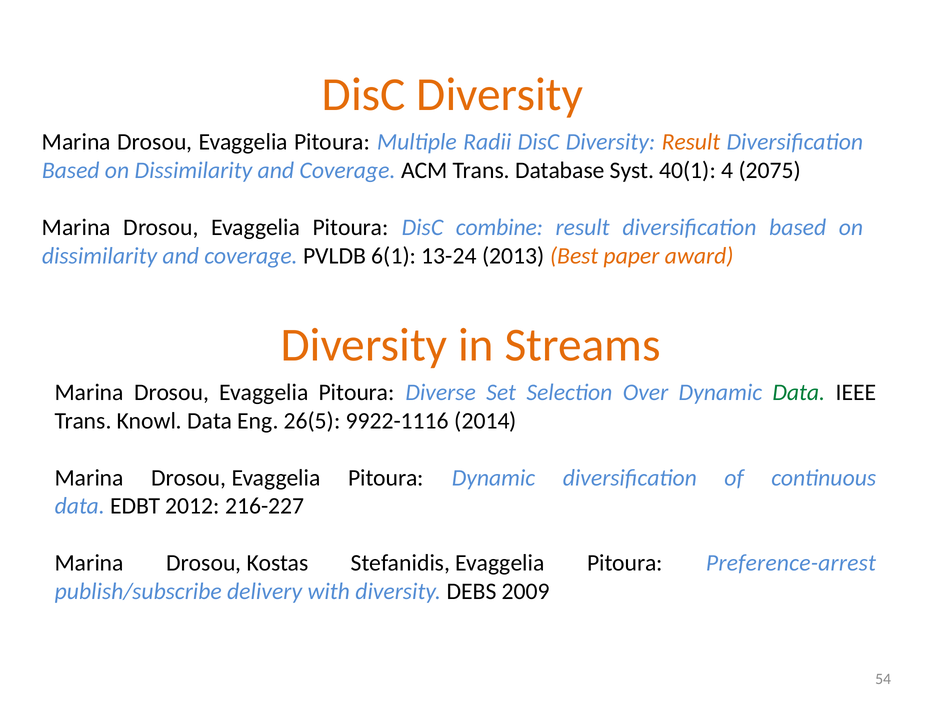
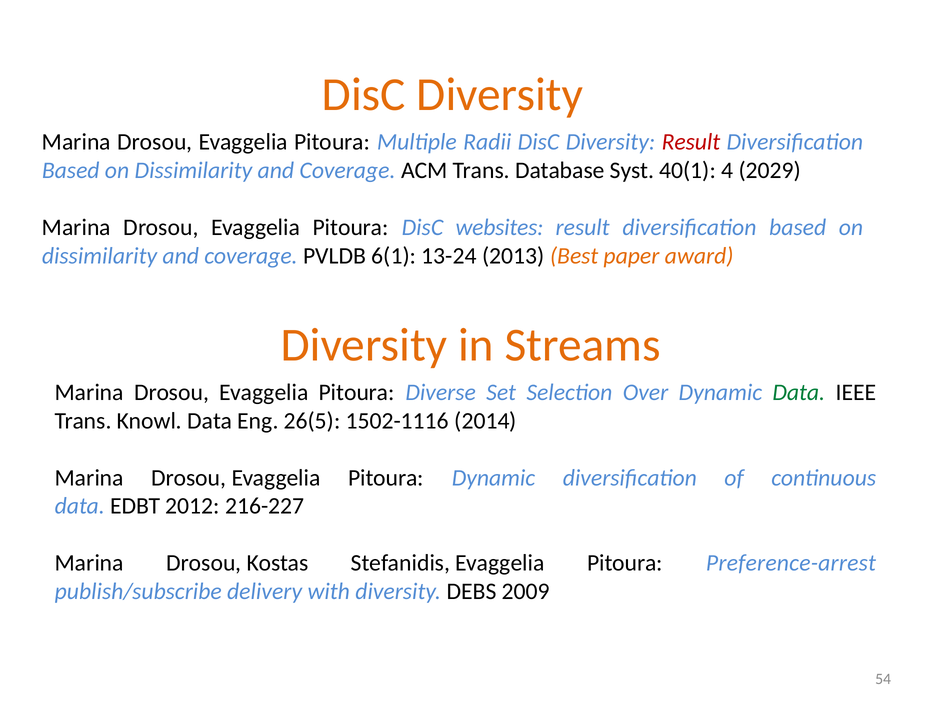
Result colour: orange -> red (691, 142)
2075: 2075 -> 2029 (770, 170)
combine: combine -> websites (499, 227)
9922-1116: 9922-1116 -> 1502-1116 (397, 421)
